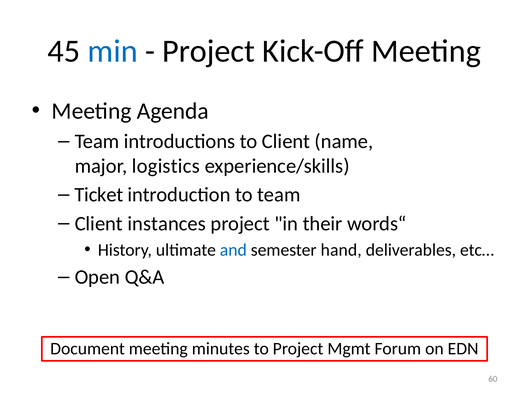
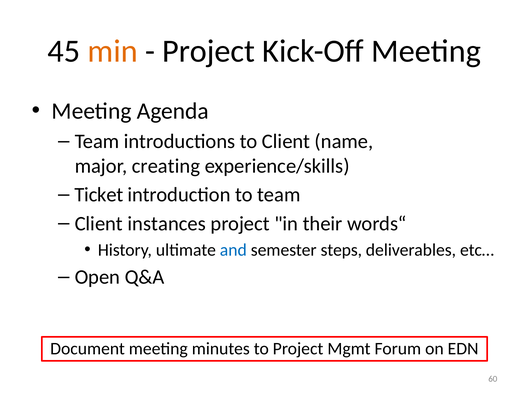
min colour: blue -> orange (113, 51)
logistics: logistics -> creating (166, 166)
hand: hand -> steps (341, 250)
